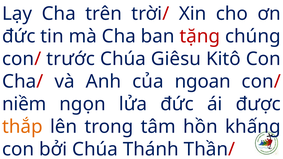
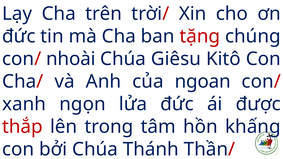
trước: trước -> nhoài (71, 59)
niềm: niềm -> xanh (24, 104)
thắp colour: orange -> red (22, 127)
